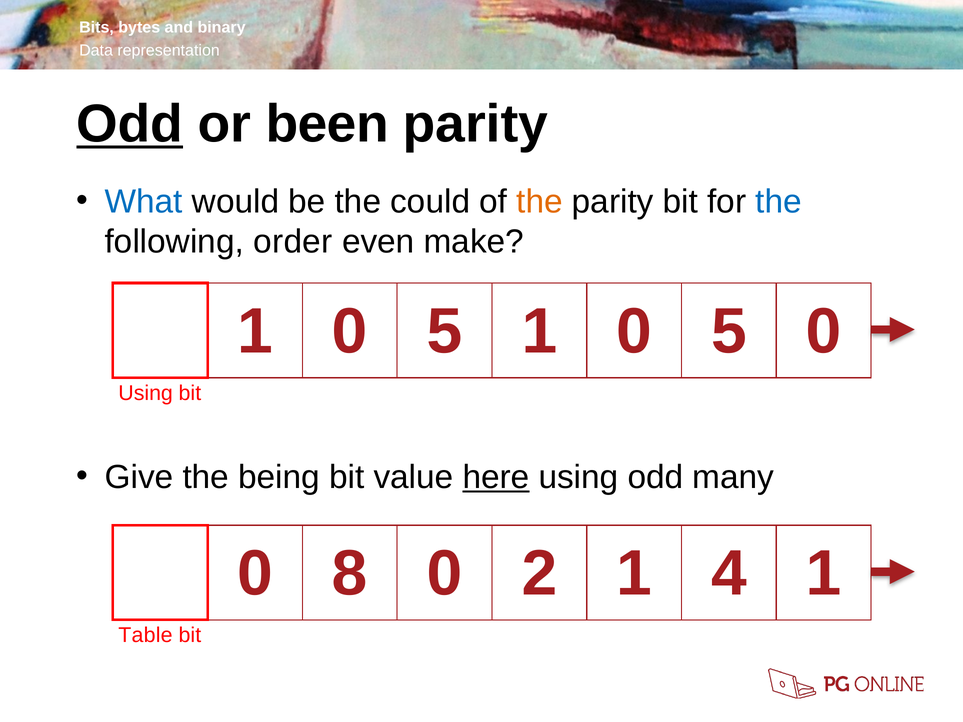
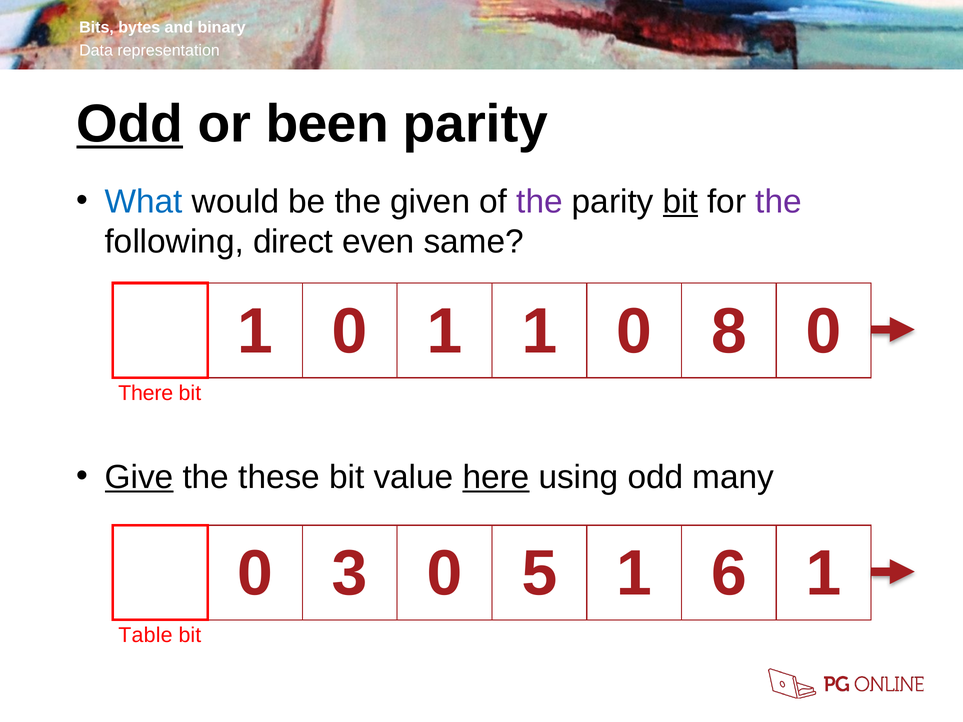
could: could -> given (430, 202)
the colour: orange -> purple (540, 202)
bit underline: none -> present (680, 202)
the colour: blue -> purple (779, 202)
order: order -> direct (293, 242)
make: make -> same (474, 242)
5: 5 -> 1 (445, 332)
5: 5 -> 8 (729, 332)
Using: Using -> There (146, 393)
Give underline: none -> present (139, 477)
being: being -> these (279, 477)
8: 8 -> 3 (350, 574)
2: 2 -> 5 (539, 574)
4: 4 -> 6 (729, 574)
